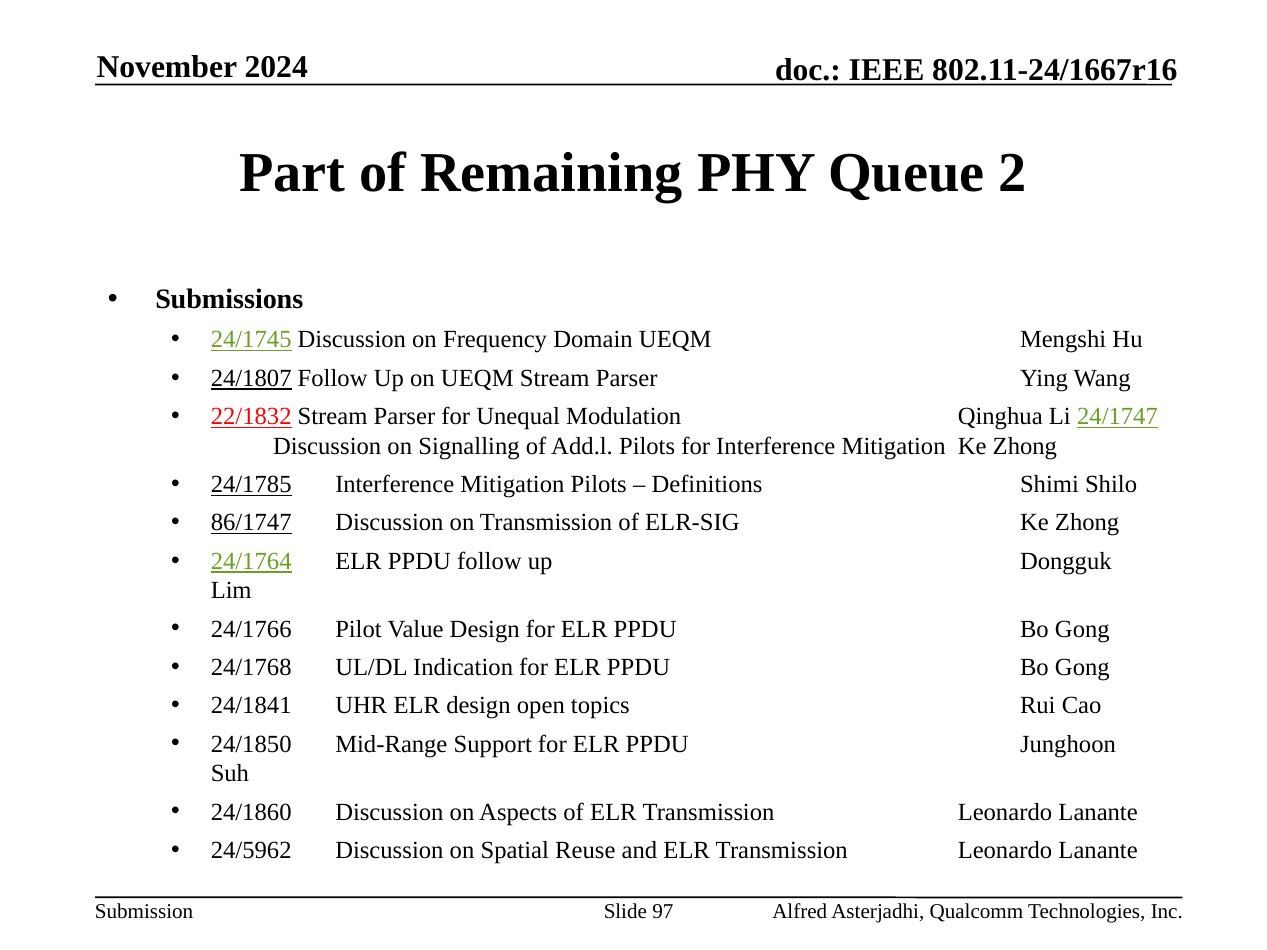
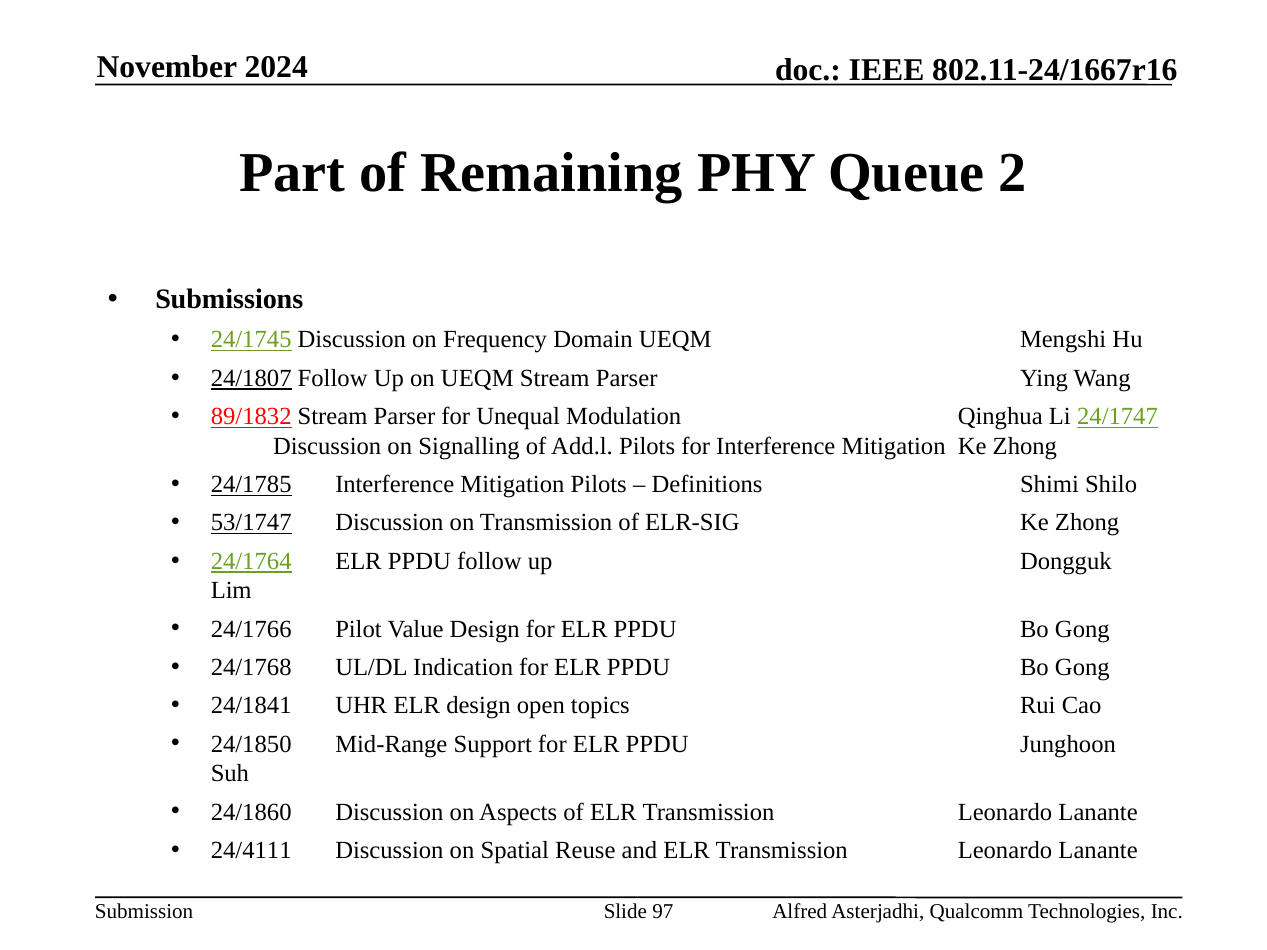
22/1832: 22/1832 -> 89/1832 (251, 417)
86/1747: 86/1747 -> 53/1747 (251, 523)
24/5962: 24/5962 -> 24/4111 (251, 851)
